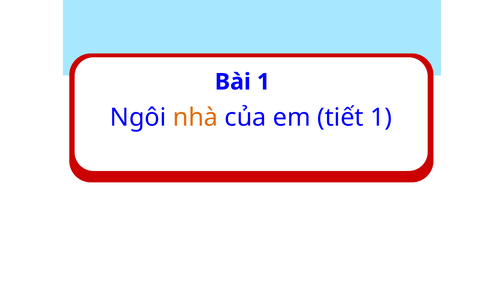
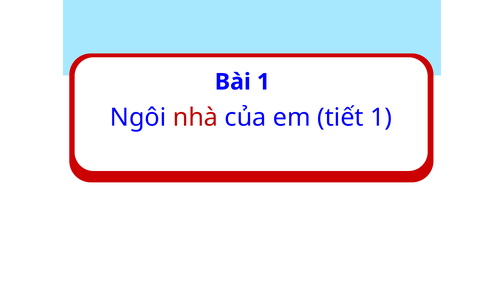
nhà colour: orange -> red (195, 118)
